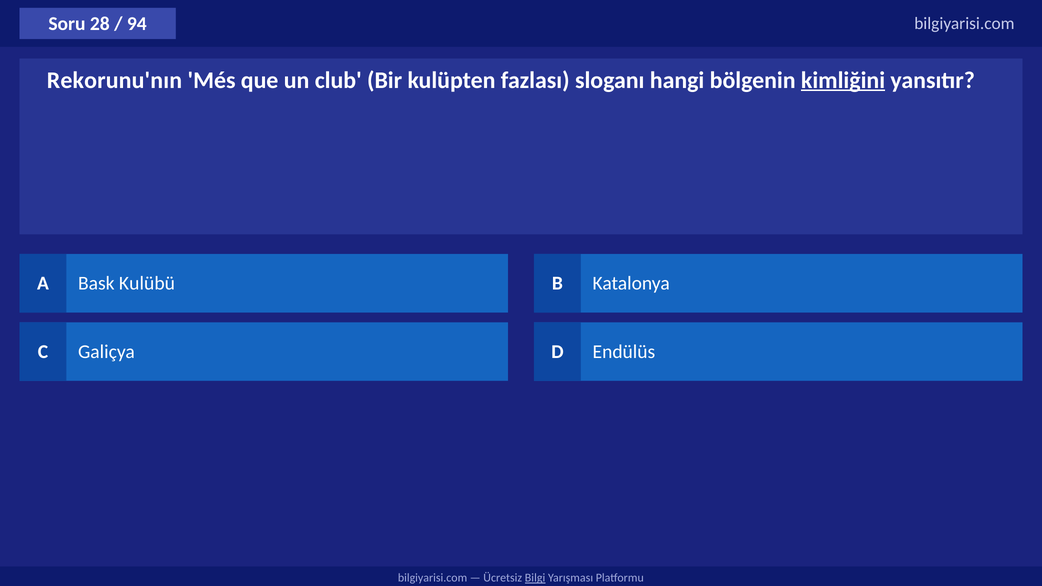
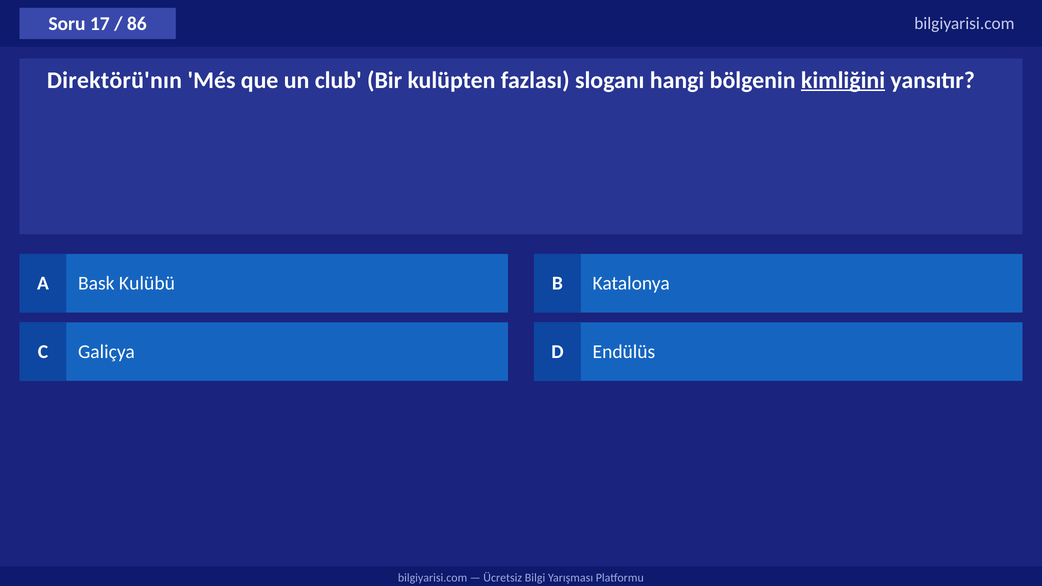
28: 28 -> 17 (100, 24)
94: 94 -> 86 (137, 24)
Rekorunu'nın: Rekorunu'nın -> Direktörü'nın (114, 80)
Bilgi underline: present -> none (535, 578)
